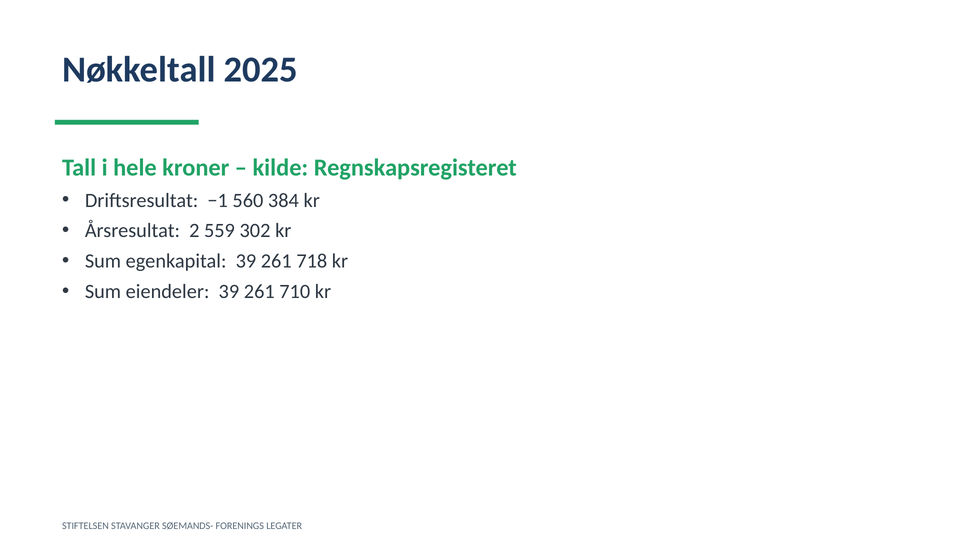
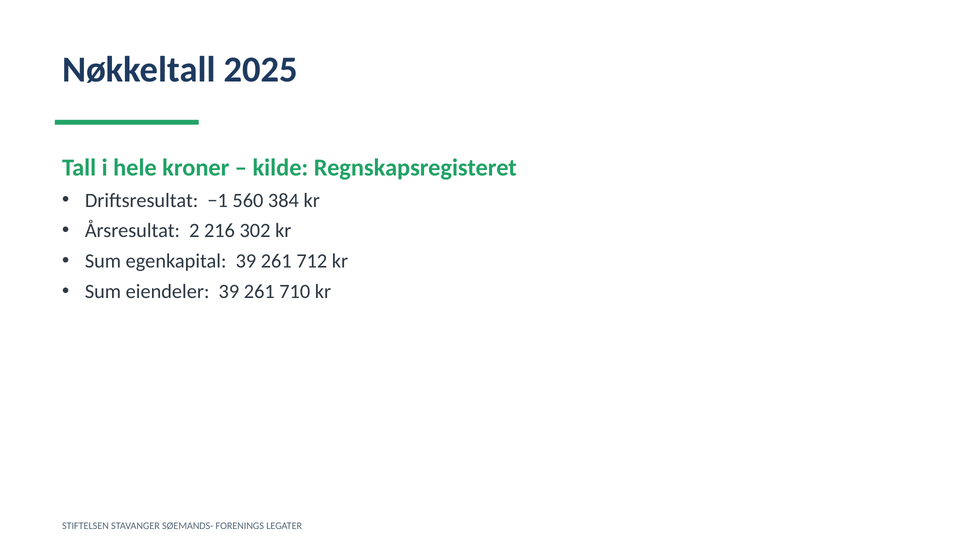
559: 559 -> 216 (219, 231)
718: 718 -> 712 (312, 261)
